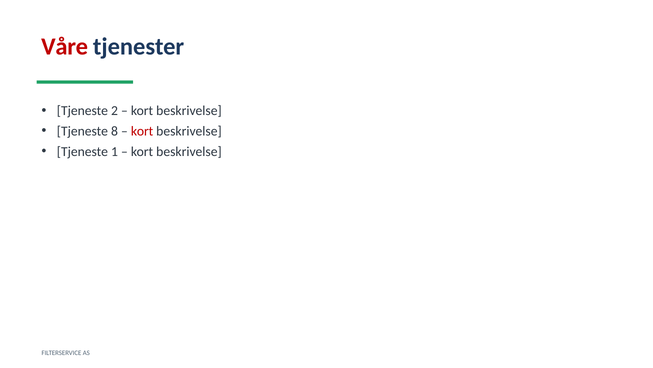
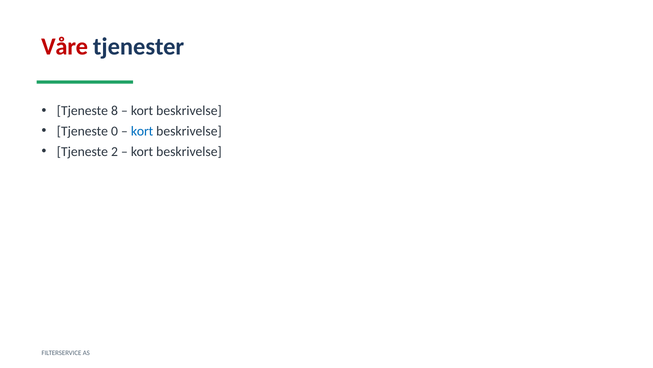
2: 2 -> 8 (114, 111)
8: 8 -> 0 (114, 131)
kort colour: red -> blue (142, 131)
1: 1 -> 2 (114, 151)
